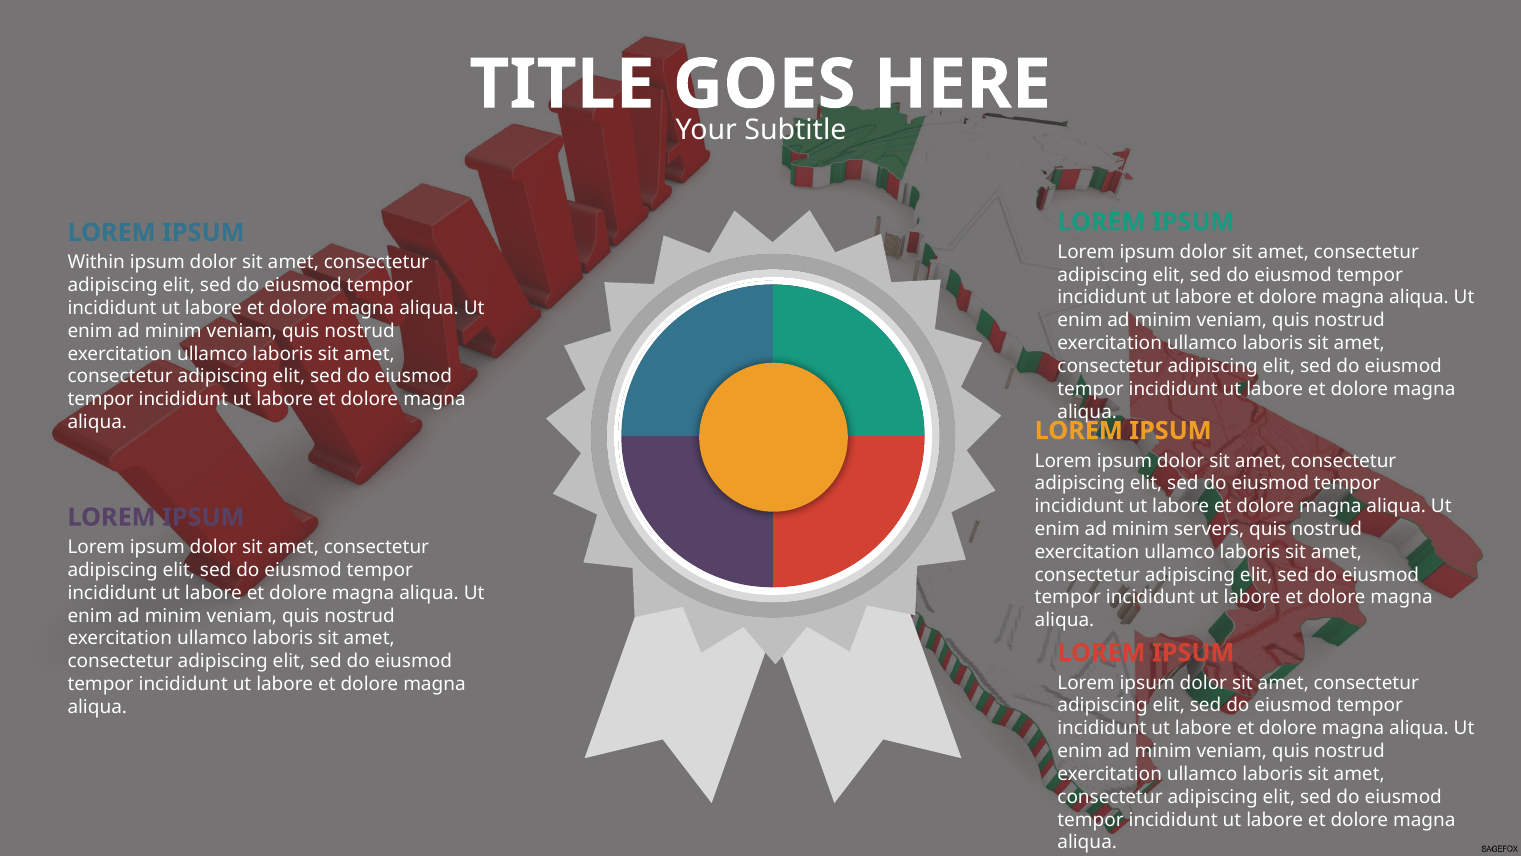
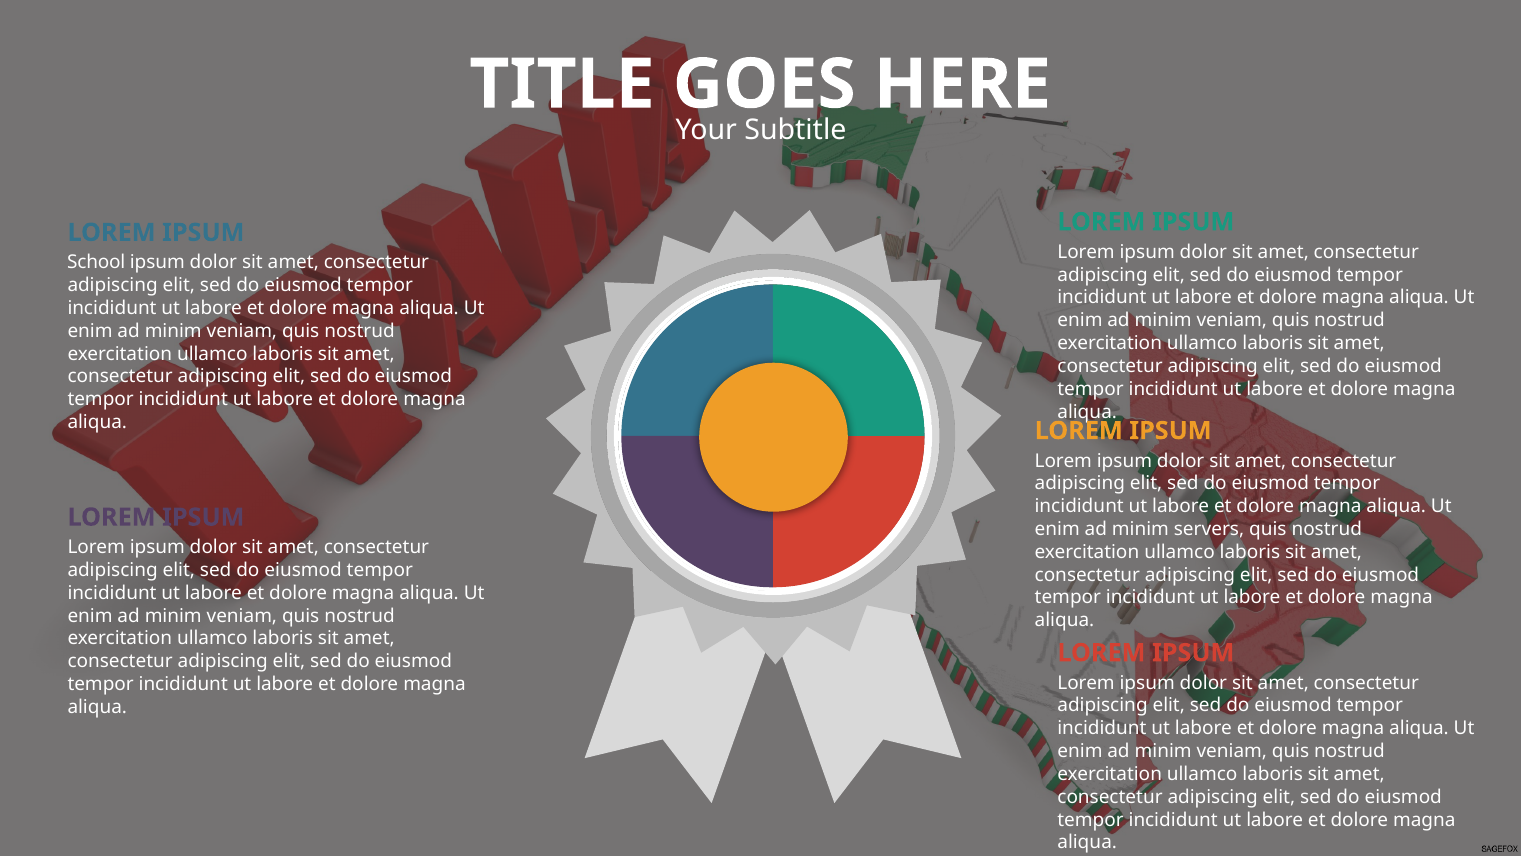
Within: Within -> School (96, 262)
